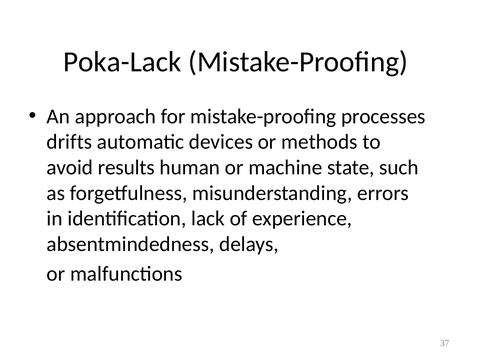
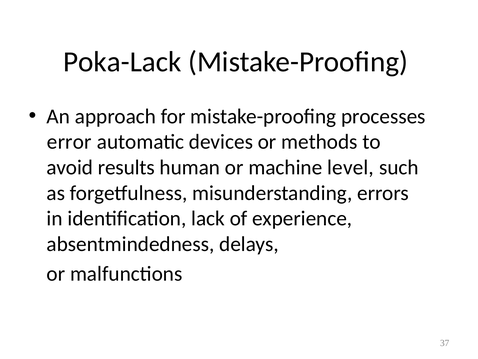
drifts: drifts -> error (69, 142)
state: state -> level (351, 167)
